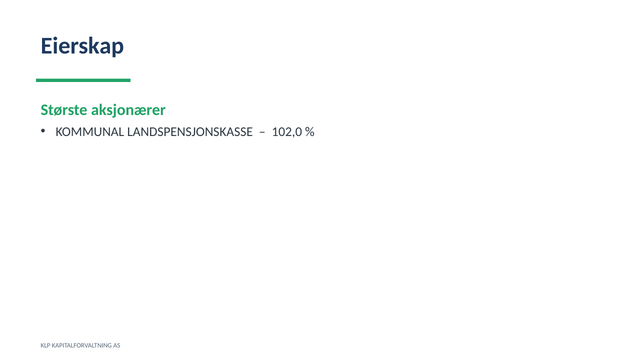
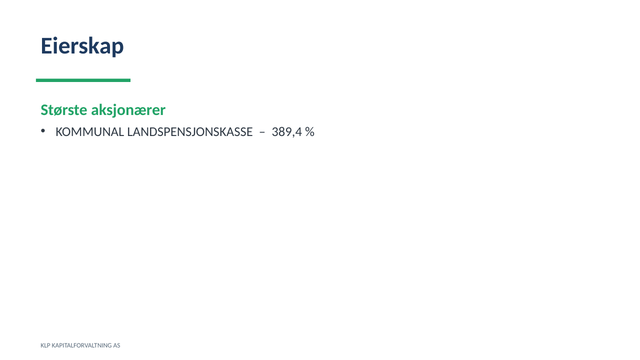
102,0: 102,0 -> 389,4 (287, 132)
